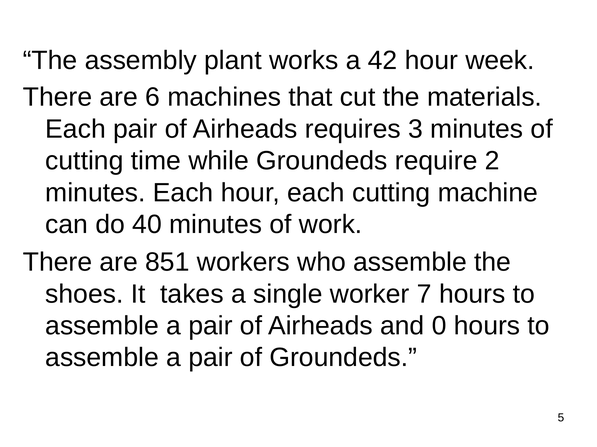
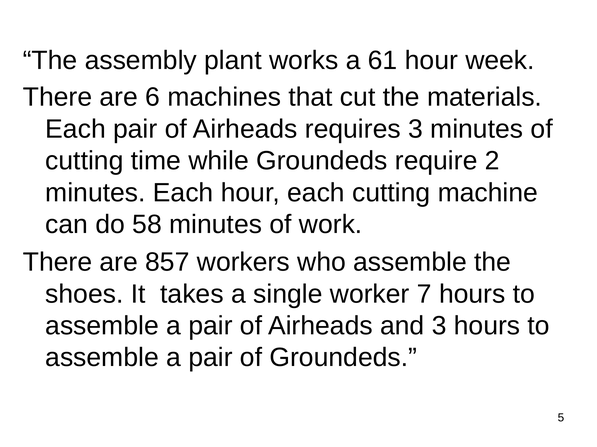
42: 42 -> 61 (383, 61)
40: 40 -> 58 (147, 225)
851: 851 -> 857 (167, 263)
and 0: 0 -> 3 (439, 326)
